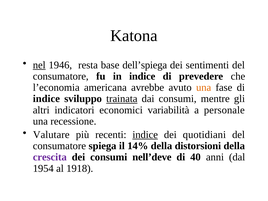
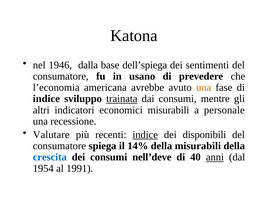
nel underline: present -> none (39, 65)
resta: resta -> dalla (88, 65)
in indice: indice -> usano (142, 76)
economici variabilità: variabilità -> misurabili (169, 110)
quotidiani: quotidiani -> disponibili (204, 135)
della distorsioni: distorsioni -> misurabili (198, 146)
crescita colour: purple -> blue (50, 157)
anni underline: none -> present (215, 157)
1918: 1918 -> 1991 (80, 168)
